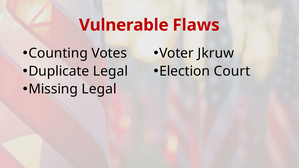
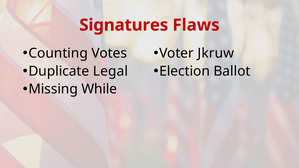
Vulnerable: Vulnerable -> Signatures (124, 25)
Court: Court -> Ballot (232, 71)
Missing Legal: Legal -> While (99, 89)
